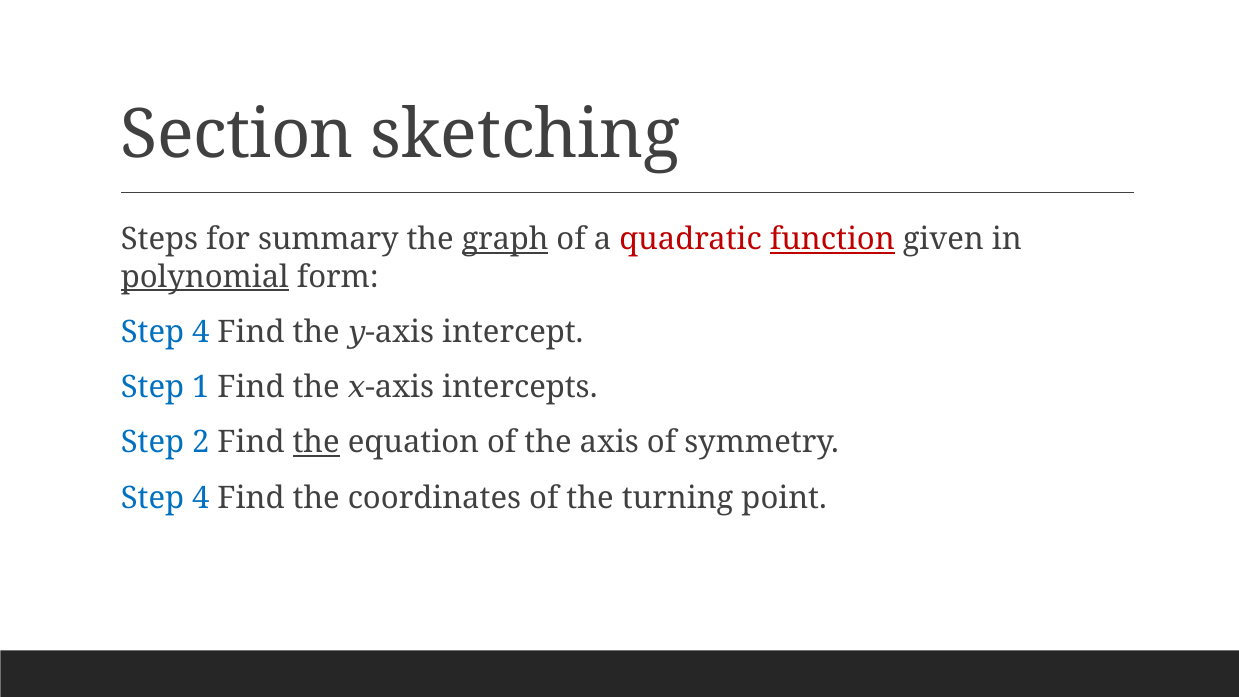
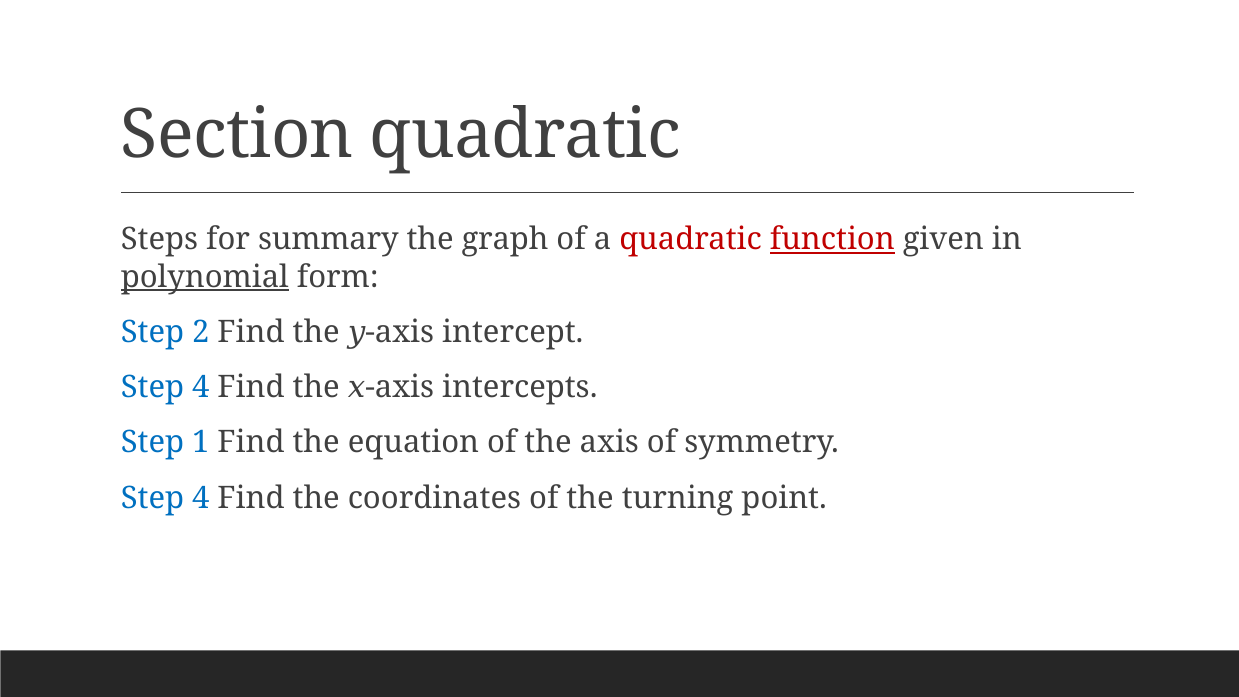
Section sketching: sketching -> quadratic (525, 135)
graph underline: present -> none (505, 240)
4: 4 -> 2 (201, 332)
1: 1 -> 4 (201, 387)
2: 2 -> 1 (201, 443)
the underline: present -> none (316, 443)
